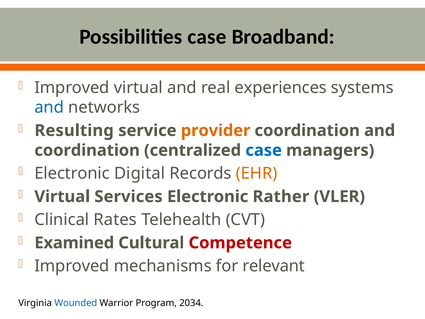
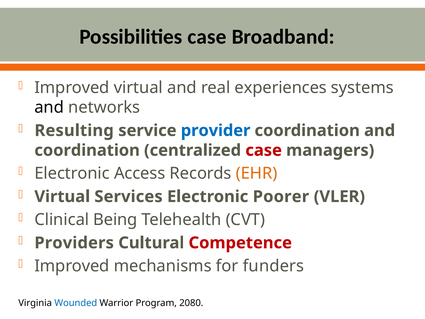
and colour: blue -> black (49, 107)
provider colour: orange -> blue (216, 130)
case colour: blue -> red (264, 150)
Digital: Digital -> Access (140, 173)
Rather: Rather -> Poorer (281, 196)
Rates: Rates -> Being (115, 220)
Examined: Examined -> Providers (74, 243)
relevant: relevant -> funders (273, 266)
2034: 2034 -> 2080 (191, 303)
